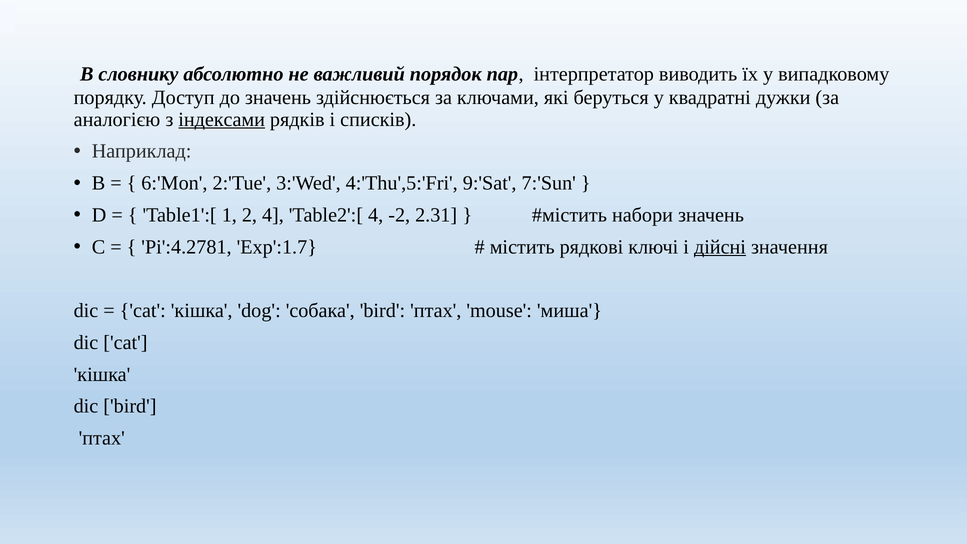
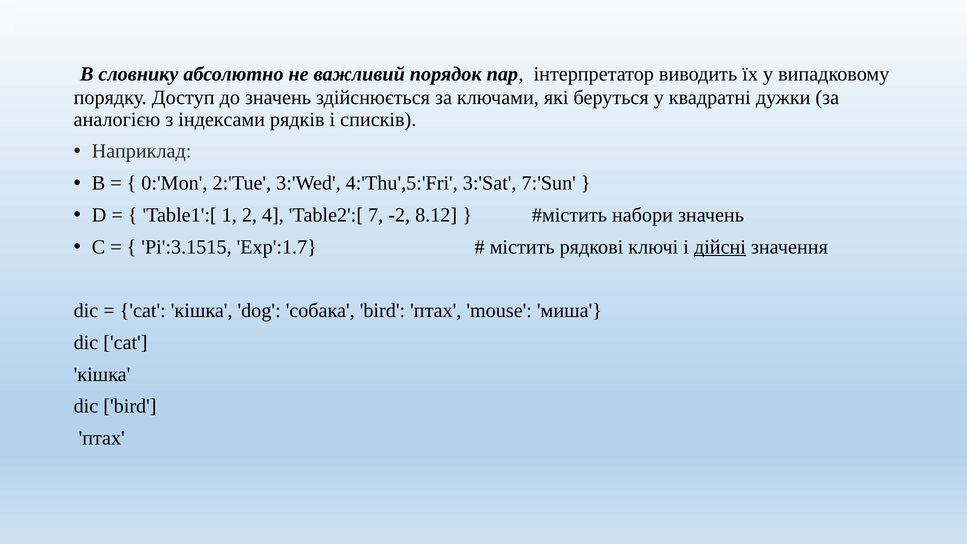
індексами underline: present -> none (222, 119)
6:'Mon: 6:'Mon -> 0:'Mon (174, 183)
9:'Sat: 9:'Sat -> 3:'Sat (490, 183)
Table2':[ 4: 4 -> 7 (376, 215)
2.31: 2.31 -> 8.12 (436, 215)
Pi':4.2781: Pi':4.2781 -> Pi':3.1515 (187, 247)
